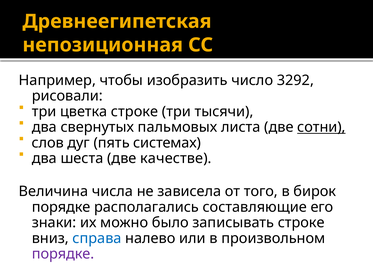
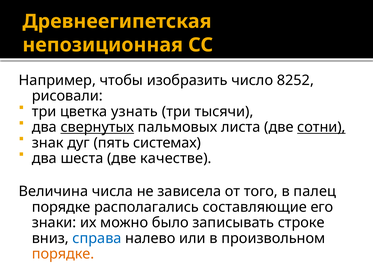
3292: 3292 -> 8252 (295, 80)
цветка строке: строке -> узнать (134, 112)
свернутых underline: none -> present (97, 127)
слов: слов -> знак (48, 143)
бирок: бирок -> палец (315, 192)
порядке colour: purple -> orange (63, 255)
